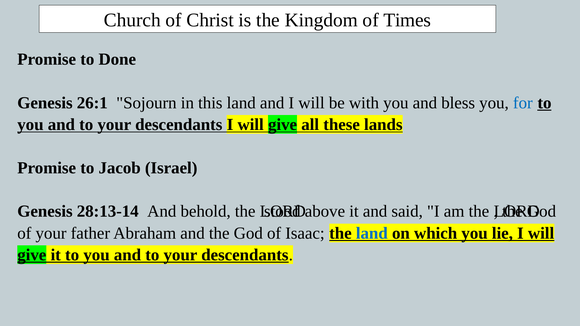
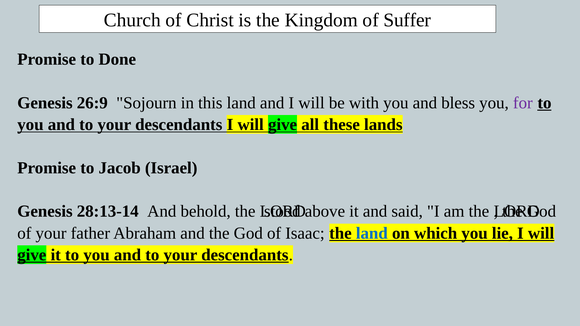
Times: Times -> Suffer (407, 20)
26:1: 26:1 -> 26:9 (92, 103)
for colour: blue -> purple (523, 103)
